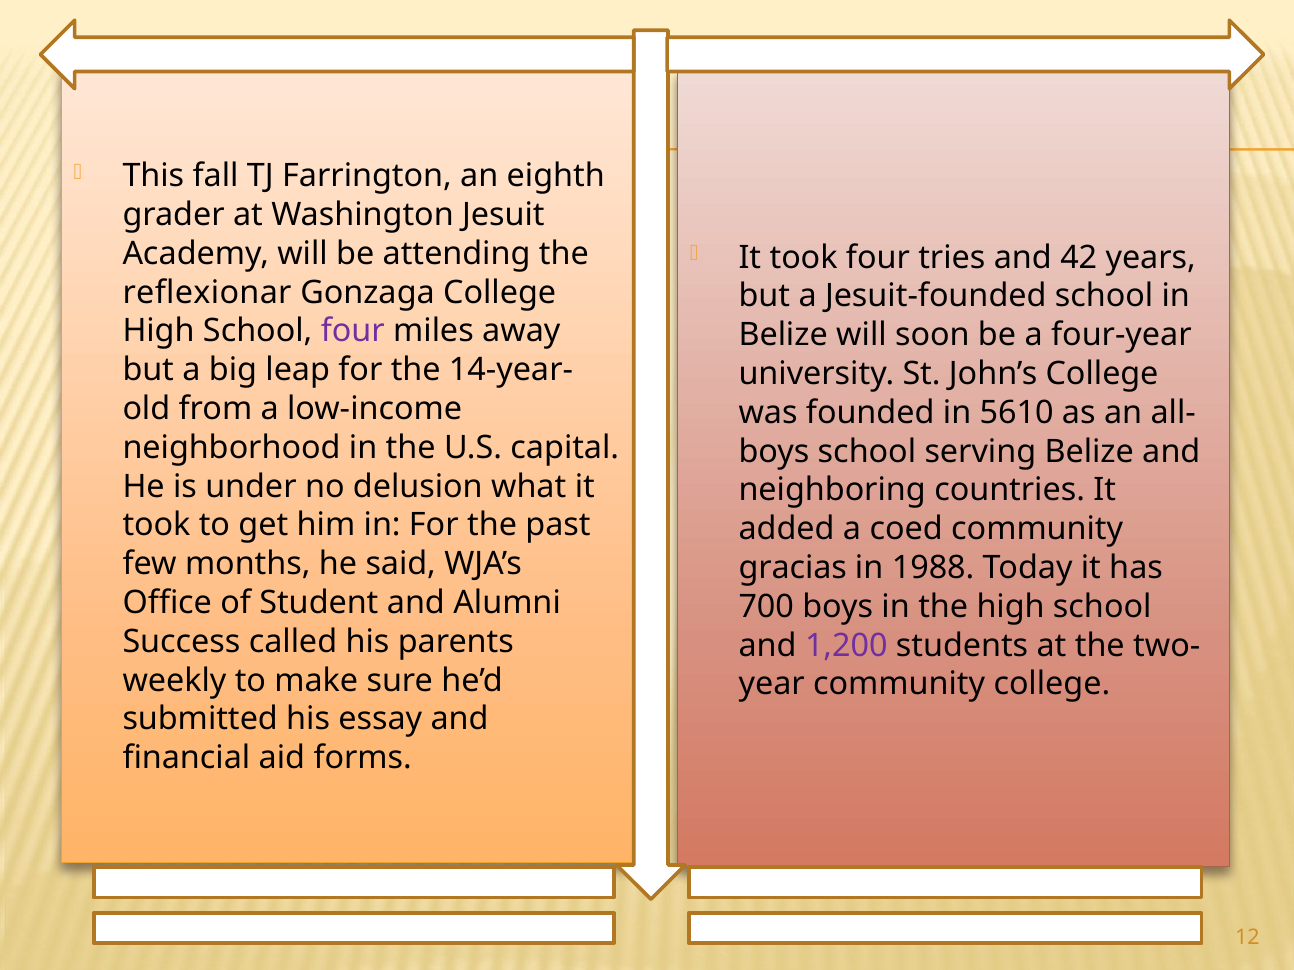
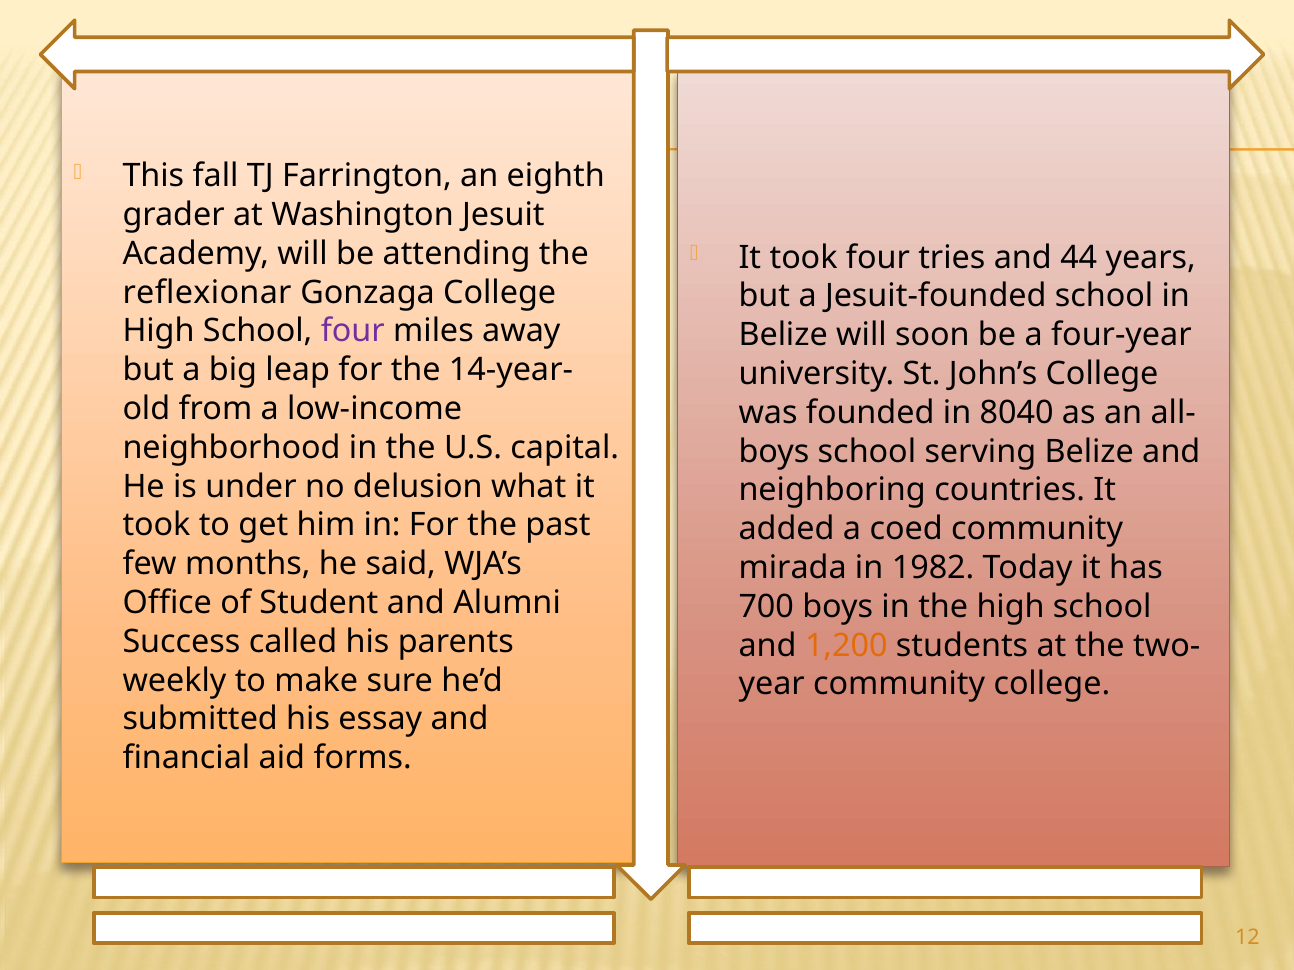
42: 42 -> 44 (1079, 258)
5610: 5610 -> 8040 (1017, 413)
gracias: gracias -> mirada (793, 568)
1988: 1988 -> 1982 (933, 568)
1,200 colour: purple -> orange (846, 646)
